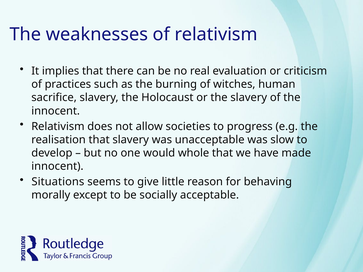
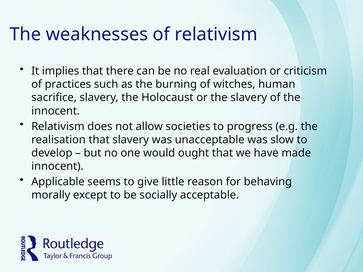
whole: whole -> ought (194, 153)
Situations: Situations -> Applicable (58, 182)
